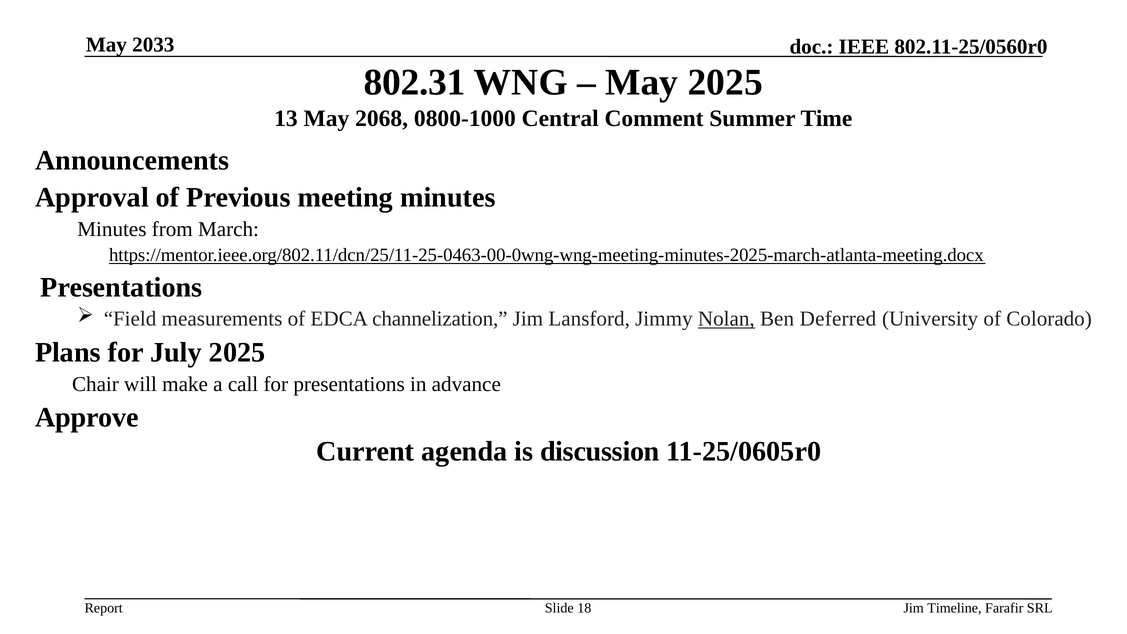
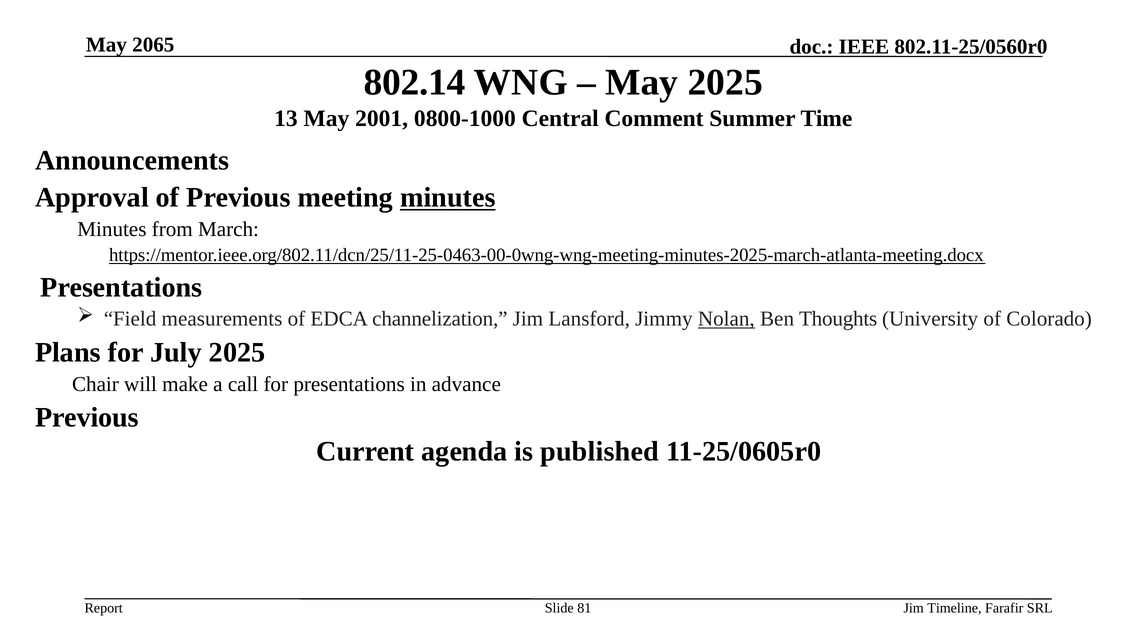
2033: 2033 -> 2065 (153, 45)
802.31: 802.31 -> 802.14 (415, 82)
2068: 2068 -> 2001 (382, 119)
minutes underline: none -> present (448, 198)
Deferred: Deferred -> Thoughts (838, 319)
Approve: Approve -> Previous (87, 417)
discussion: discussion -> published (600, 451)
18: 18 -> 81 (584, 608)
